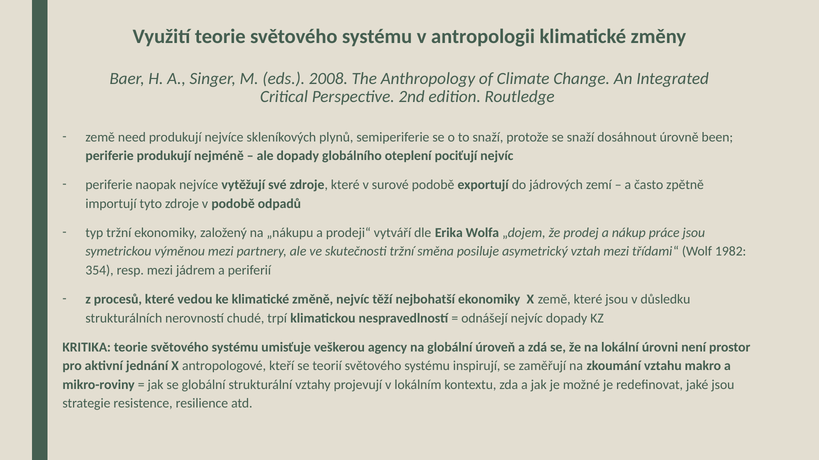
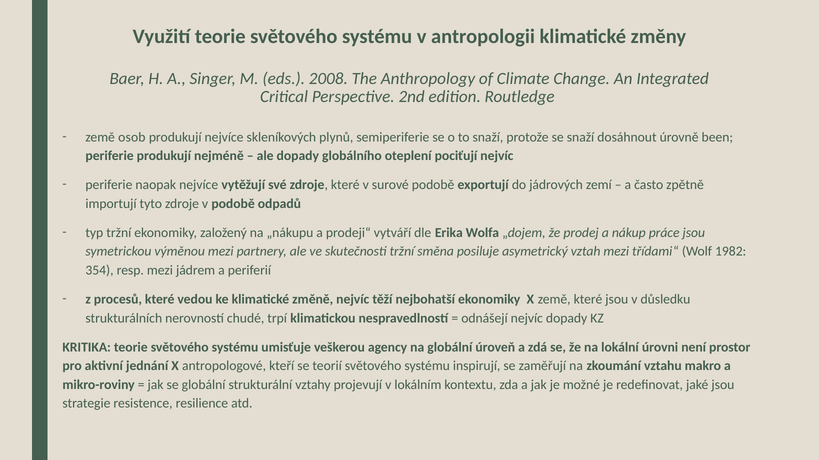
need: need -> osob (132, 137)
